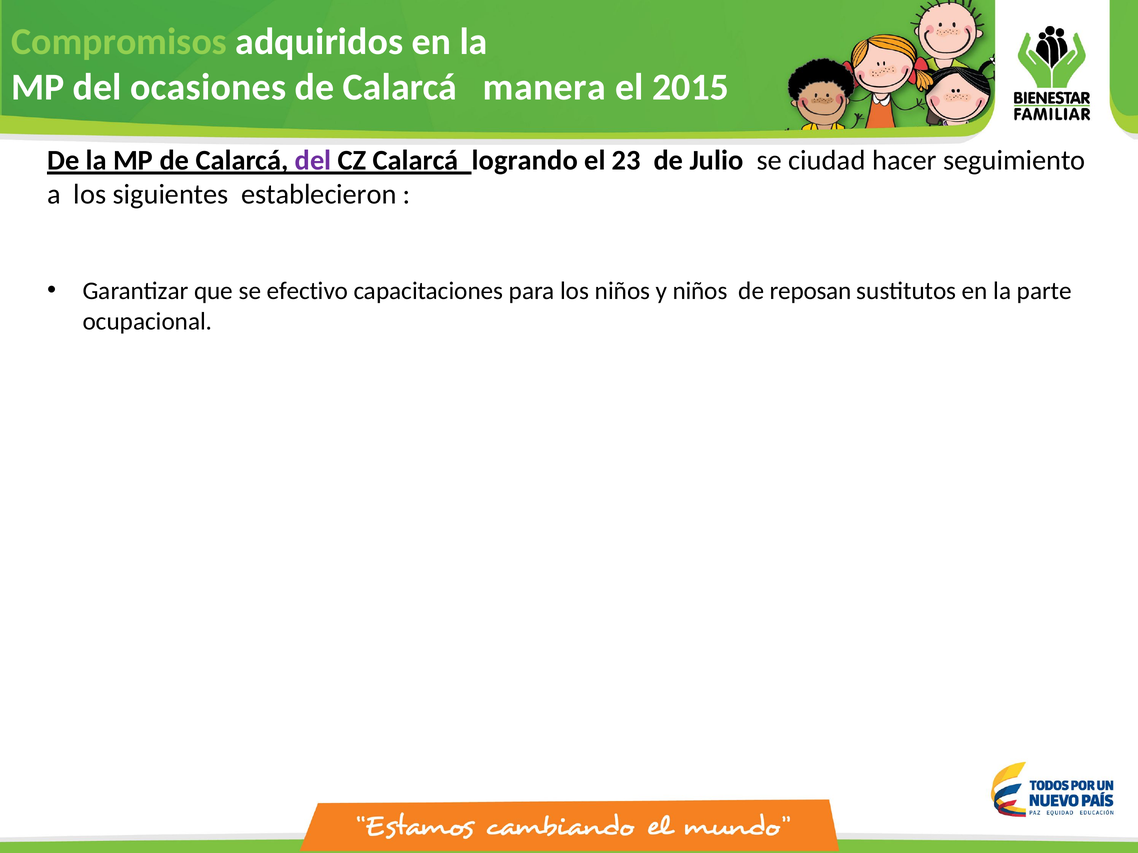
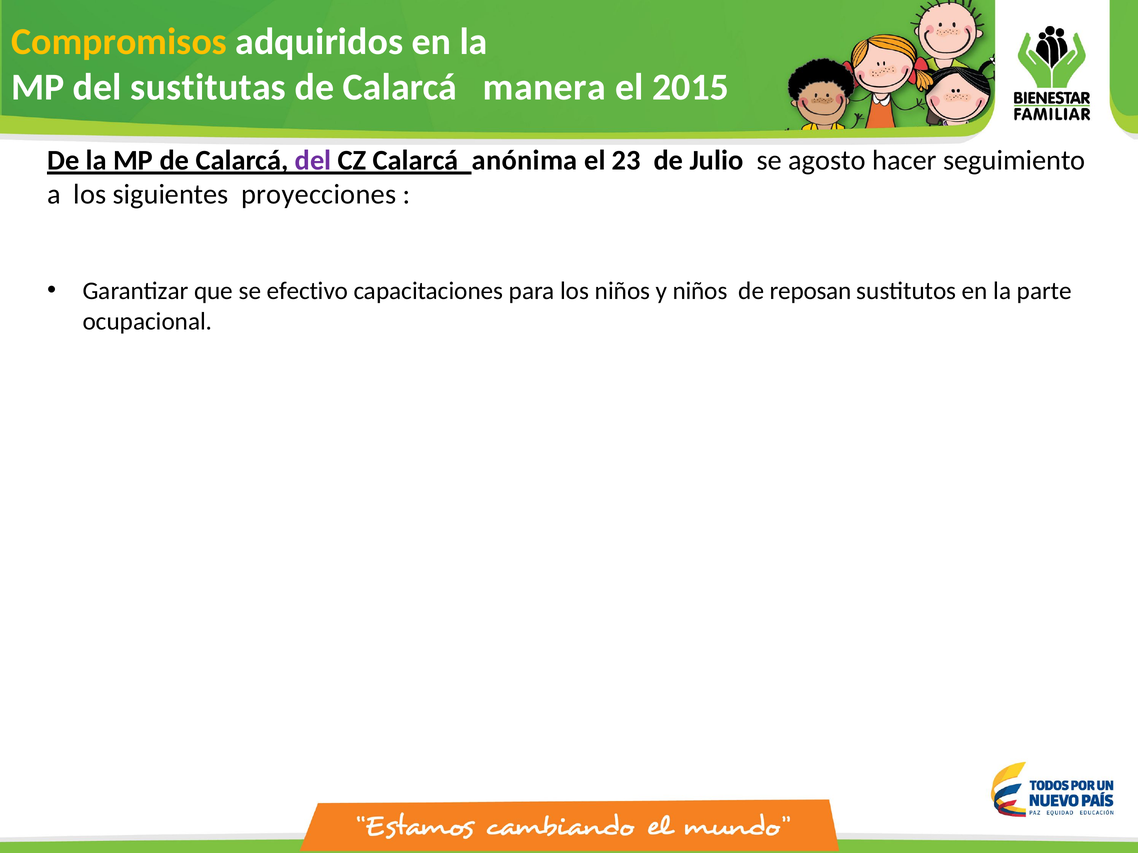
Compromisos colour: light green -> yellow (119, 42)
ocasiones: ocasiones -> sustitutas (208, 87)
logrando: logrando -> anónima (525, 161)
ciudad: ciudad -> agosto (827, 161)
establecieron: establecieron -> proyecciones (319, 195)
